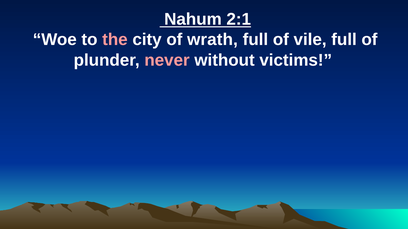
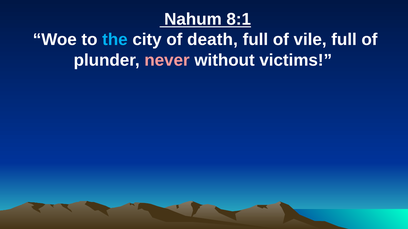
2:1: 2:1 -> 8:1 (239, 19)
the colour: pink -> light blue (115, 40)
wrath: wrath -> death (212, 40)
